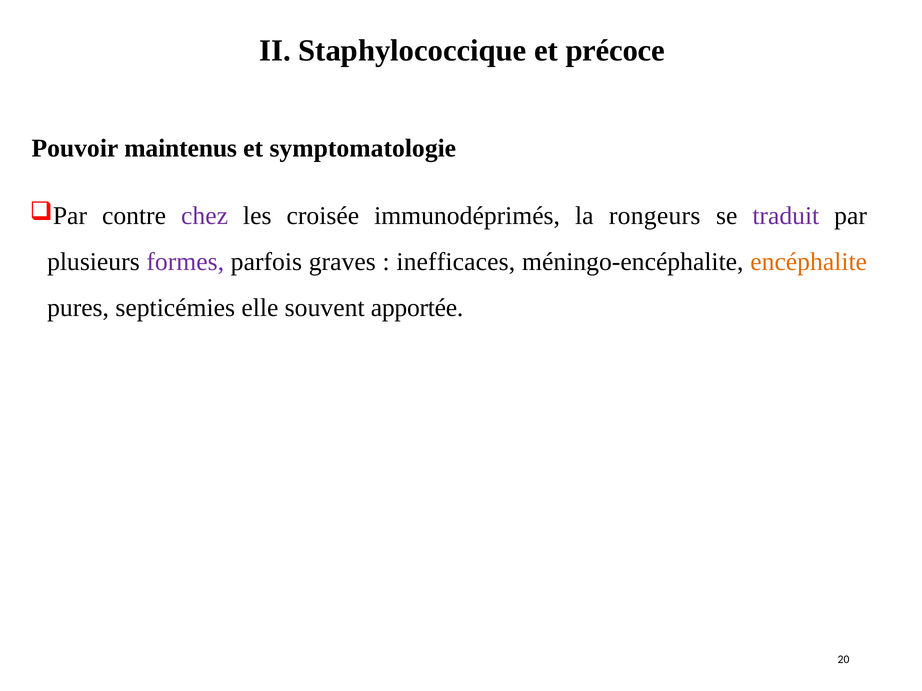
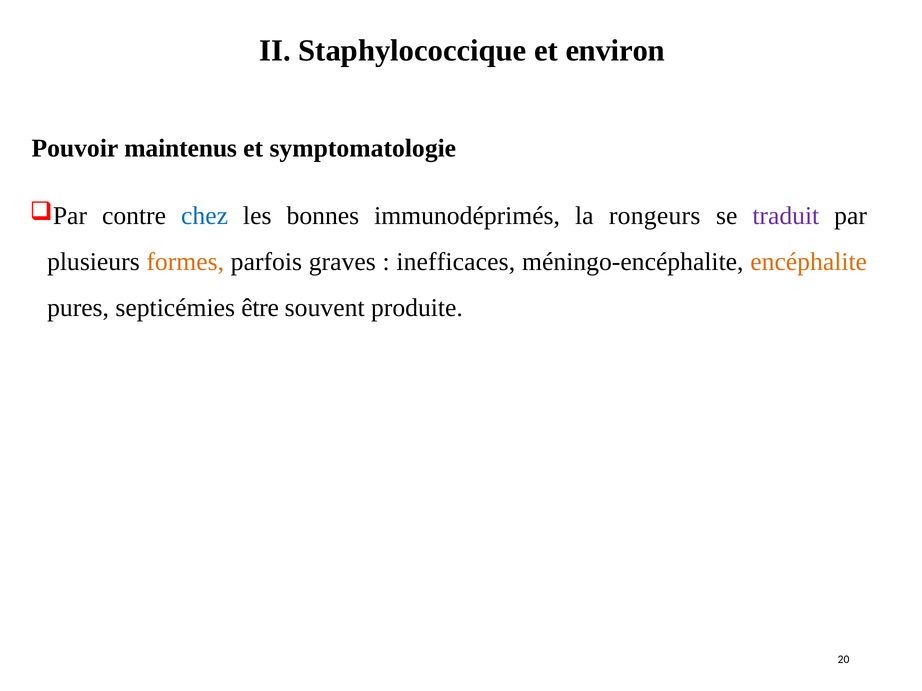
précoce: précoce -> environ (615, 51)
chez colour: purple -> blue (205, 216)
croisée: croisée -> bonnes (323, 216)
formes colour: purple -> orange (185, 262)
elle: elle -> être (260, 308)
apportée: apportée -> produite (417, 308)
